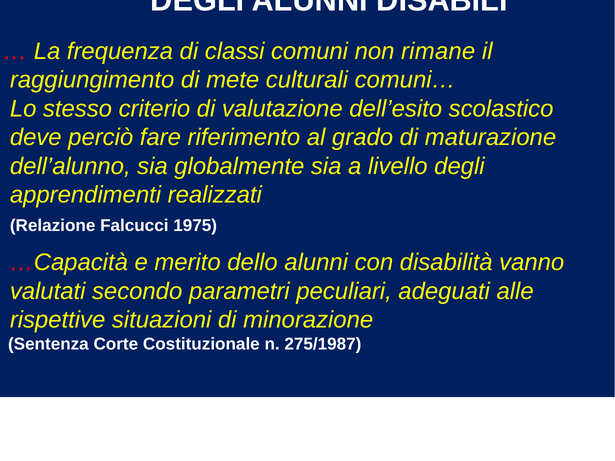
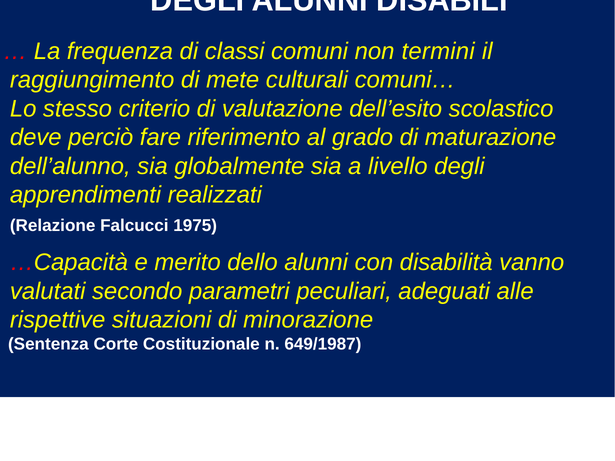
rimane: rimane -> termini (438, 51)
275/1987: 275/1987 -> 649/1987 (323, 344)
